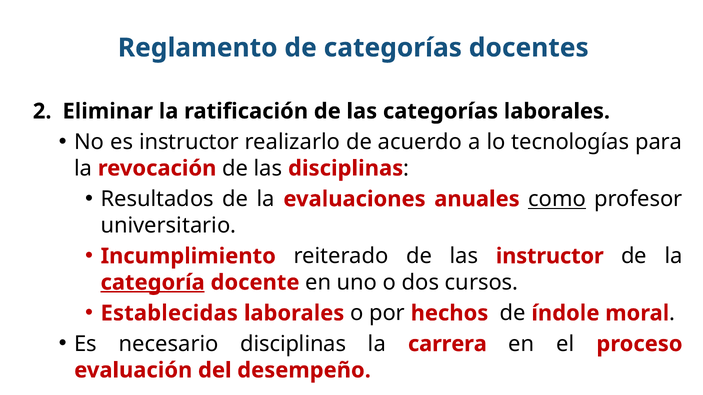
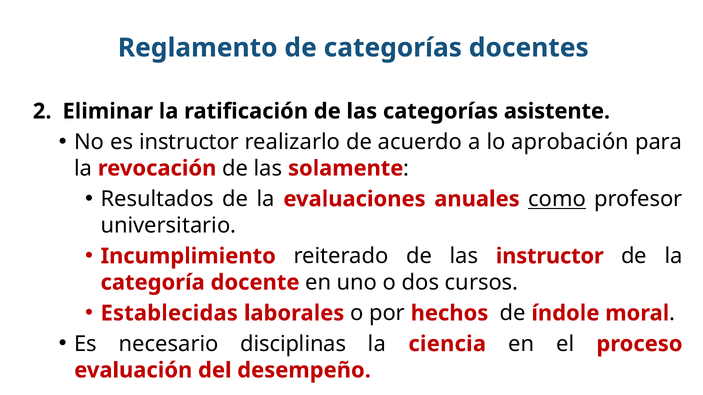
categorías laborales: laborales -> asistente (557, 111)
tecnologías: tecnologías -> aprobación (570, 142)
las disciplinas: disciplinas -> solamente (346, 168)
categoría underline: present -> none (153, 283)
carrera: carrera -> ciencia (447, 344)
